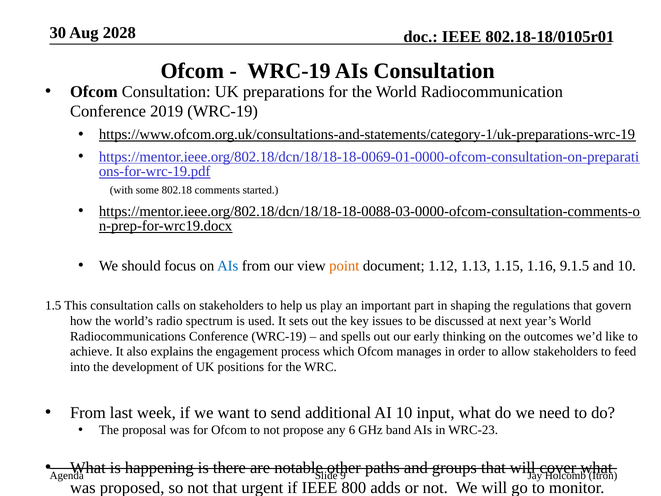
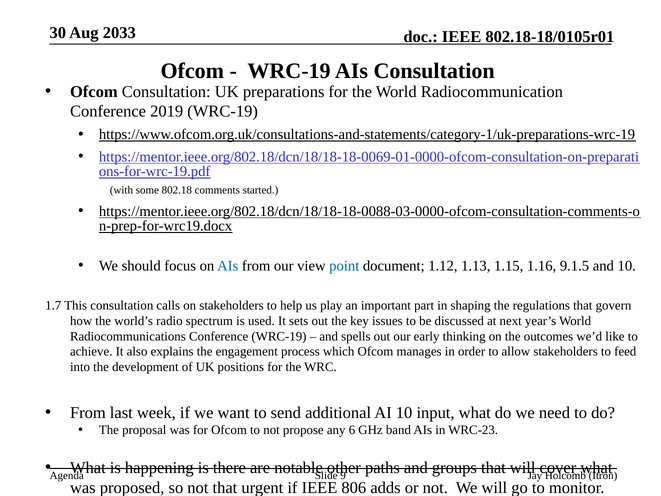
2028: 2028 -> 2033 (119, 33)
point colour: orange -> blue (344, 266)
1.5: 1.5 -> 1.7 (53, 305)
800: 800 -> 806 (354, 487)
